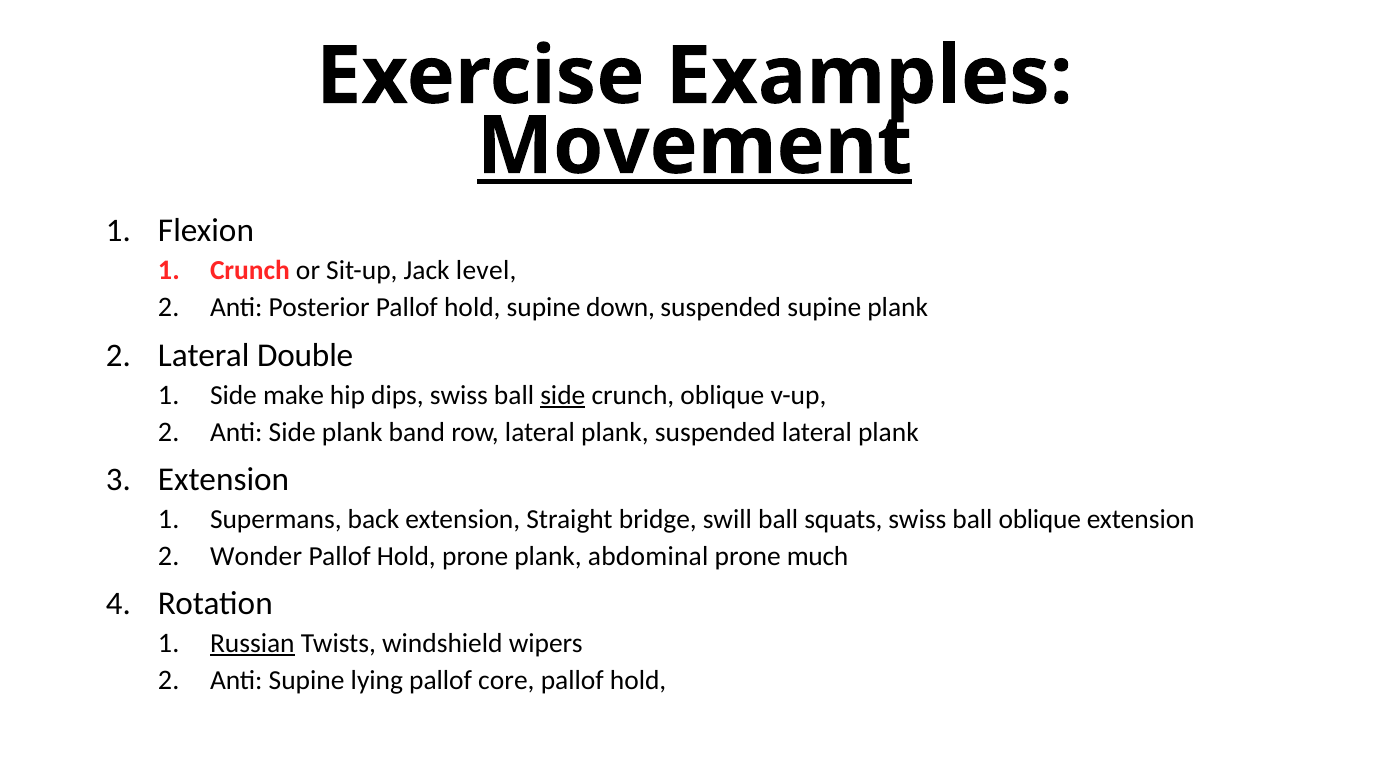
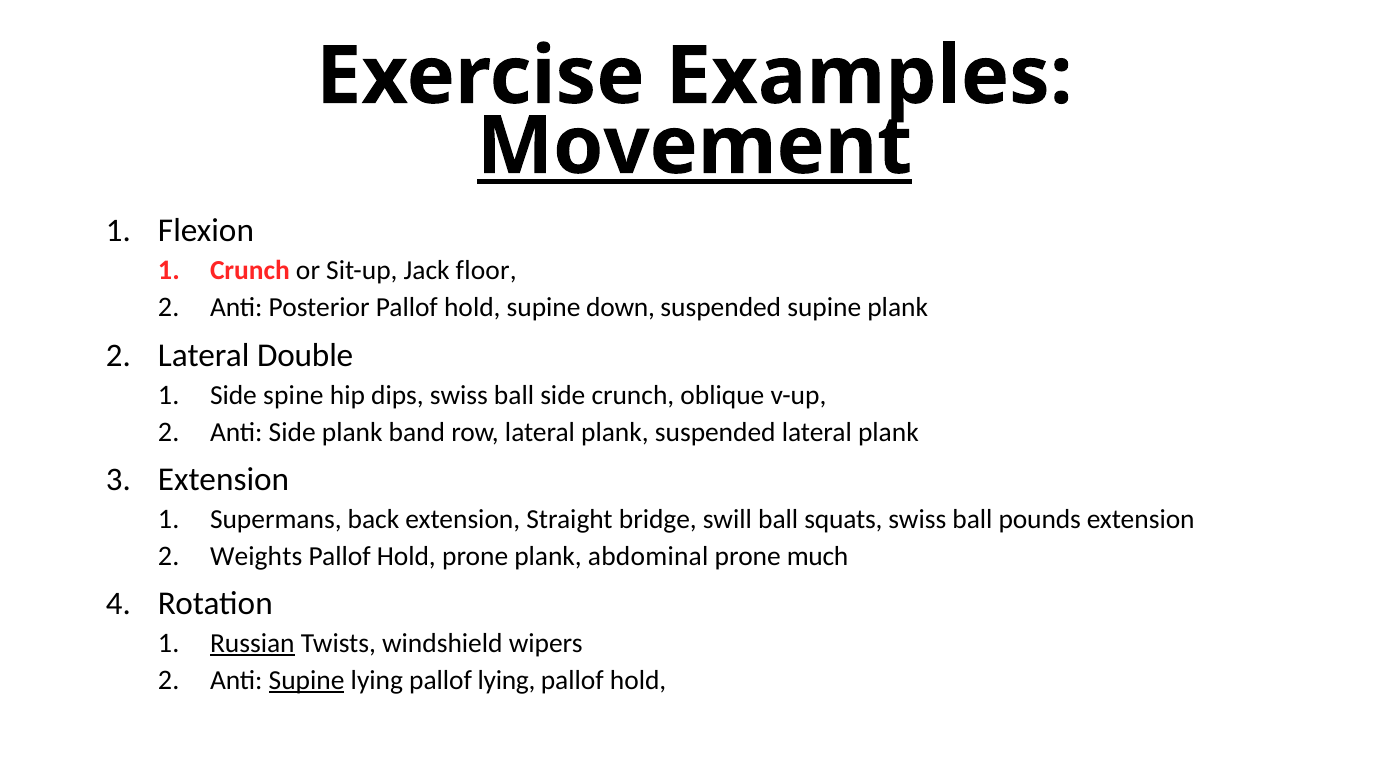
level: level -> floor (486, 271)
make: make -> spine (293, 395)
side underline: present -> none (563, 395)
ball oblique: oblique -> pounds (1040, 519)
Wonder: Wonder -> Weights (256, 556)
Supine underline: none -> present (307, 681)
pallof core: core -> lying (507, 681)
